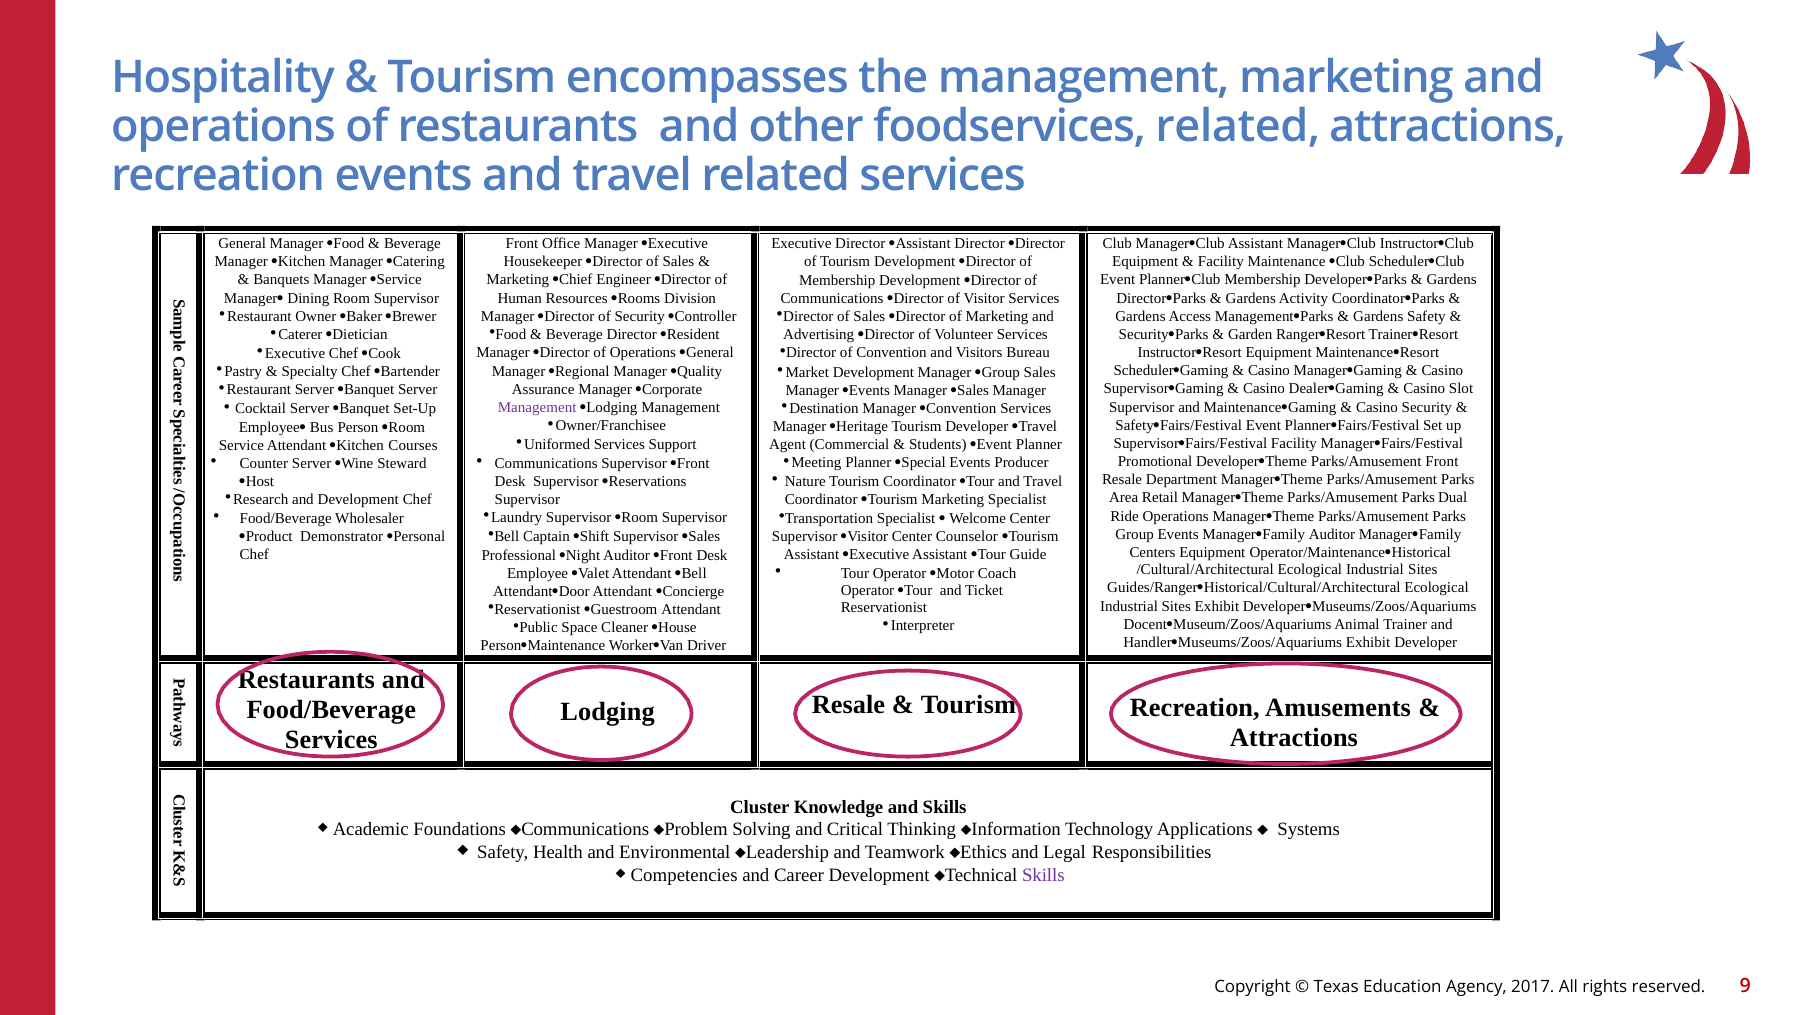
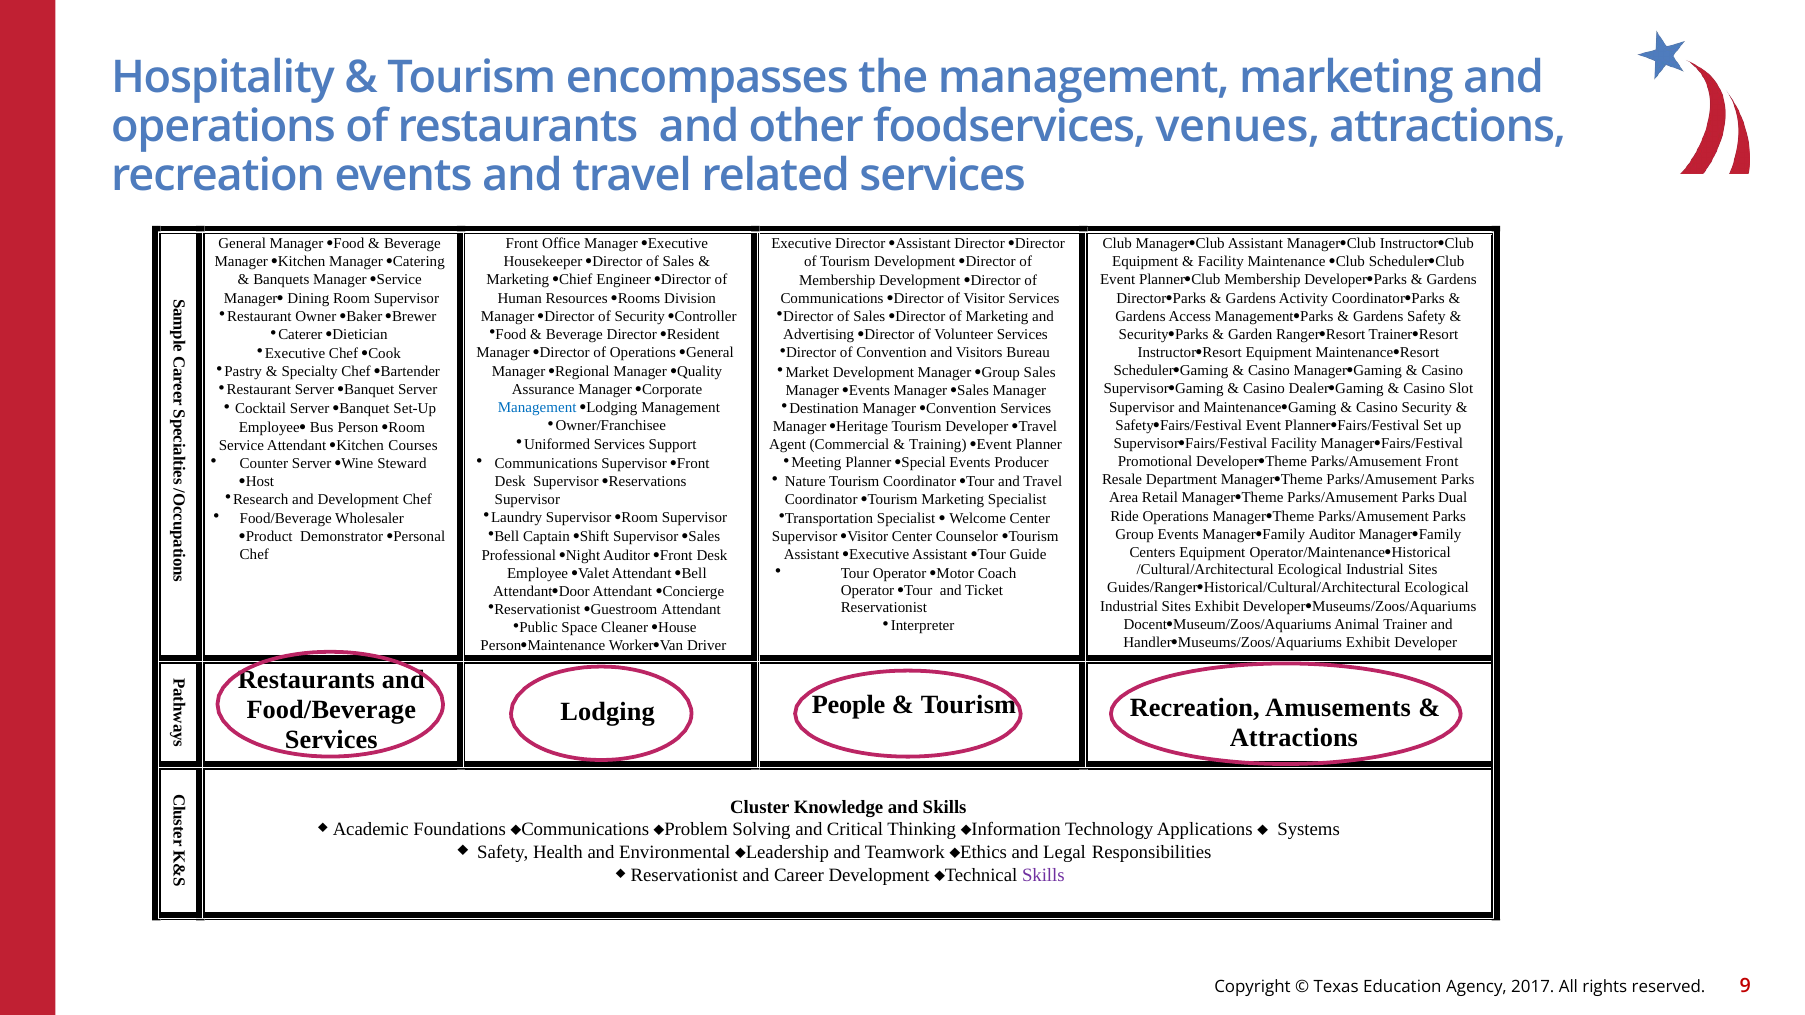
foodservices related: related -> venues (1238, 127)
Management colour: purple -> blue (537, 408)
Students: Students -> Training (938, 445)
Lodging Resale: Resale -> People (849, 705)
Competencies: Competencies -> Reservationist (684, 876)
